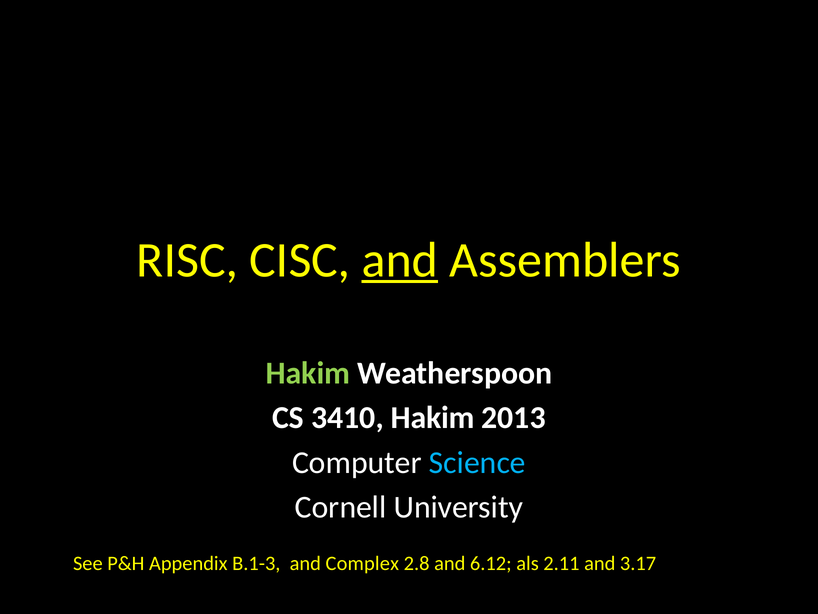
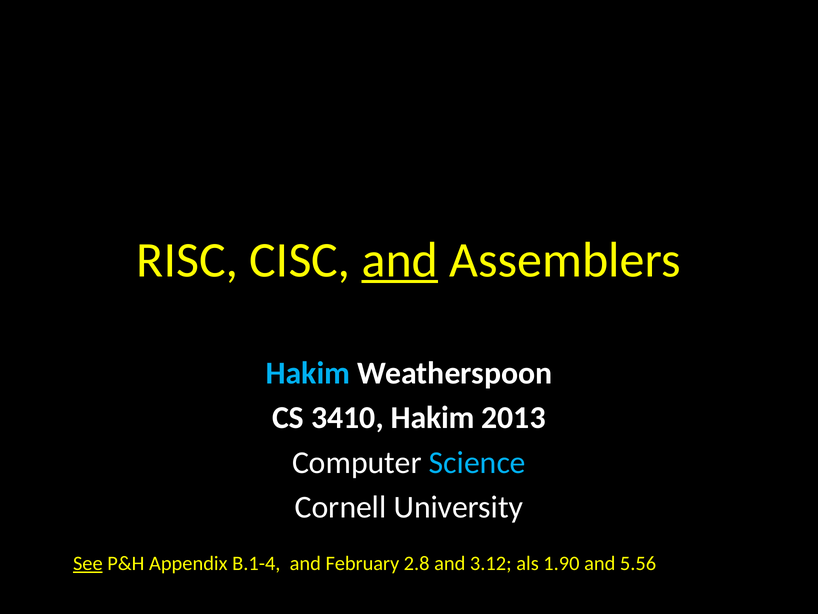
Hakim colour: light green -> light blue (308, 373)
See underline: none -> present (88, 563)
B.1-3: B.1-3 -> B.1-4 (256, 563)
Complex: Complex -> February (362, 563)
6.12: 6.12 -> 3.12 (491, 563)
2.11: 2.11 -> 1.90 (561, 563)
3.17: 3.17 -> 5.56 (638, 563)
